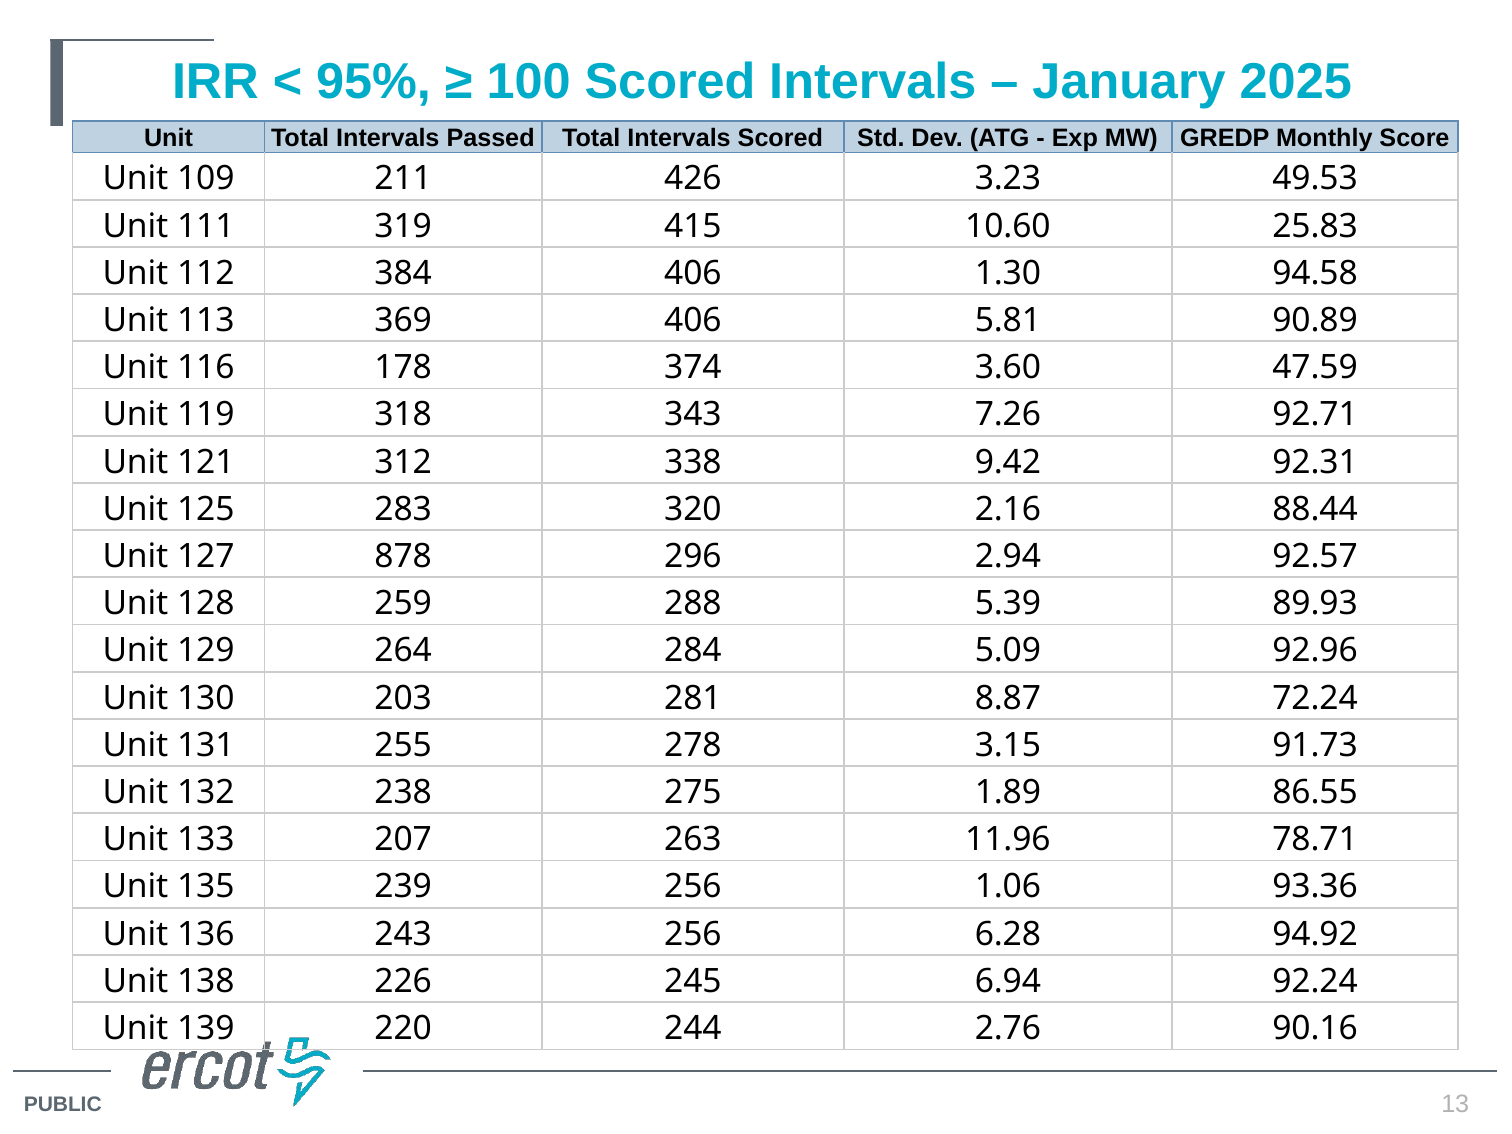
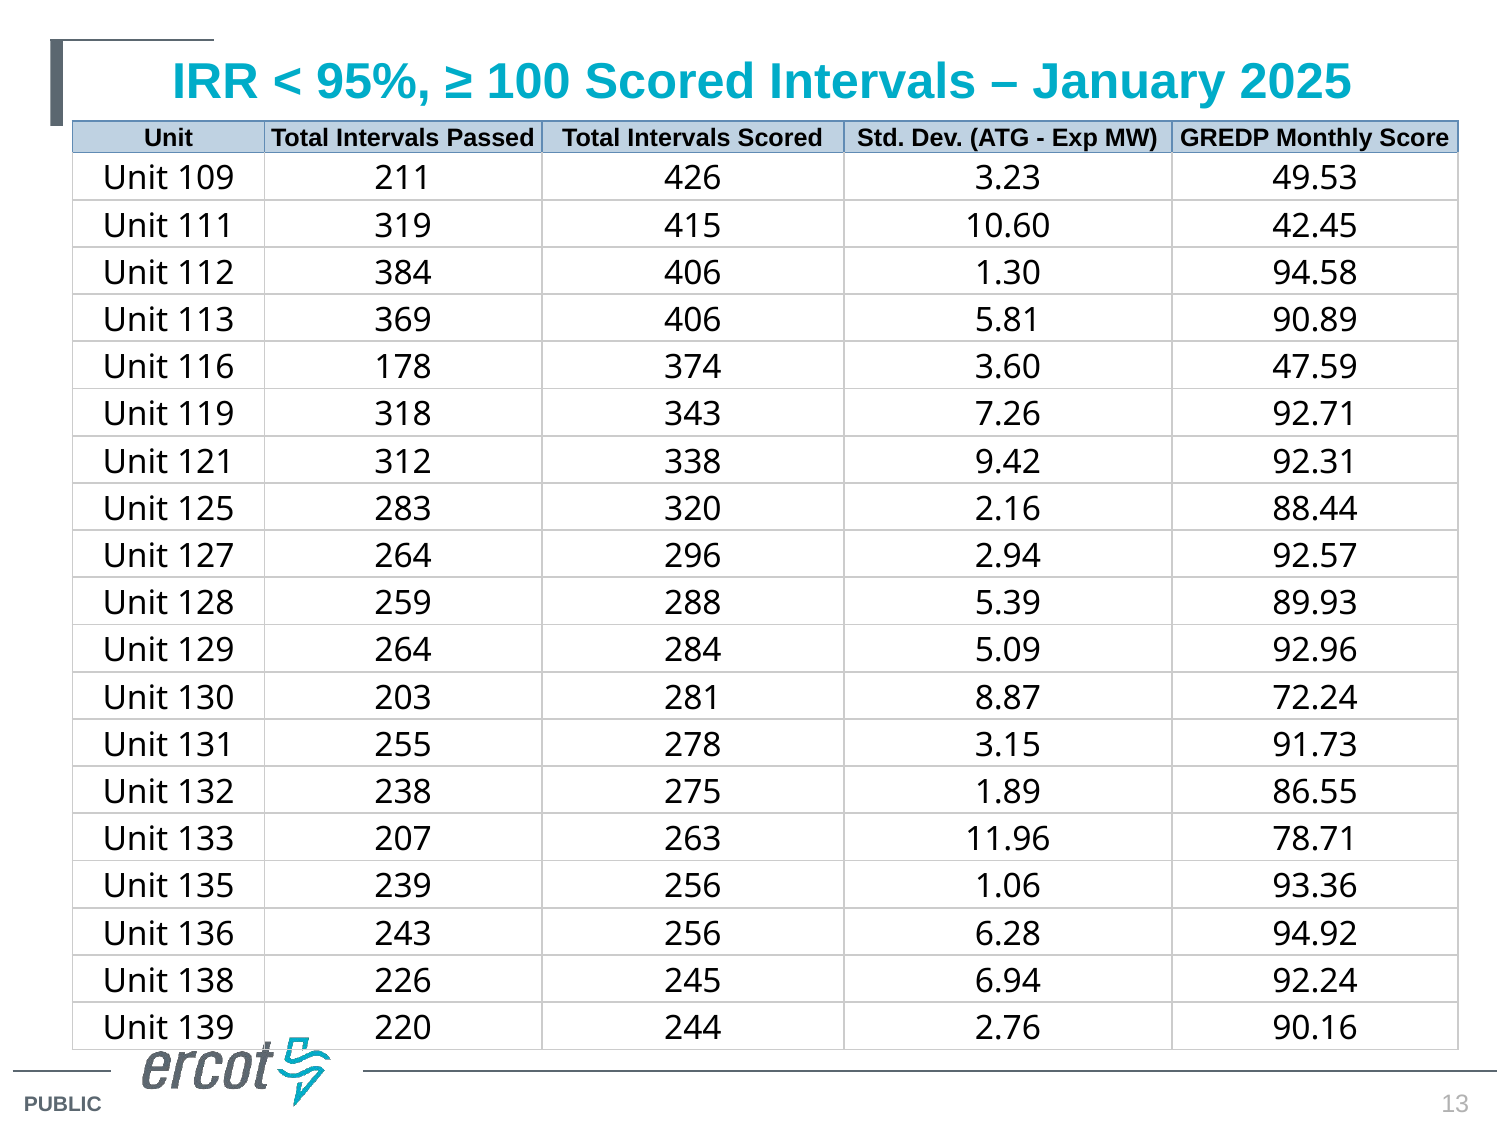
25.83: 25.83 -> 42.45 (1315, 226)
127 878: 878 -> 264 (403, 556)
